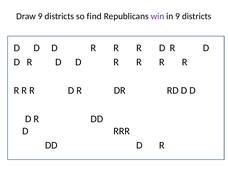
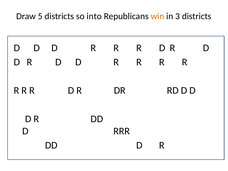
Draw 9: 9 -> 5 (40, 16)
find: find -> into (94, 16)
win colour: purple -> orange (157, 16)
in 9: 9 -> 3 (178, 16)
